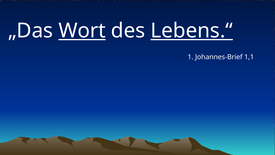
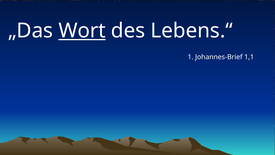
Lebens.“ underline: present -> none (192, 31)
